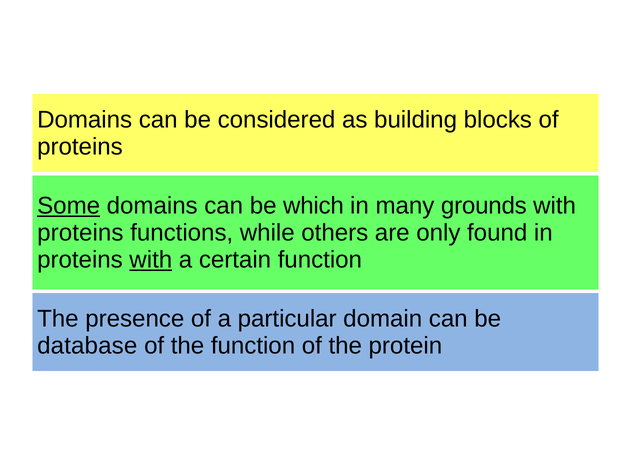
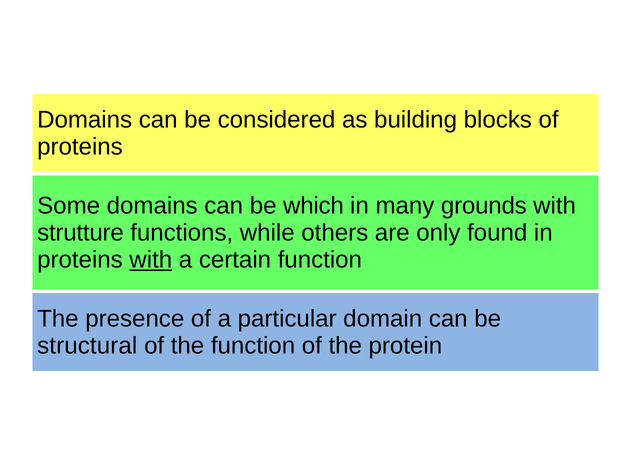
Some underline: present -> none (69, 206)
proteins: proteins -> strutture (81, 233)
database: database -> structural (87, 346)
